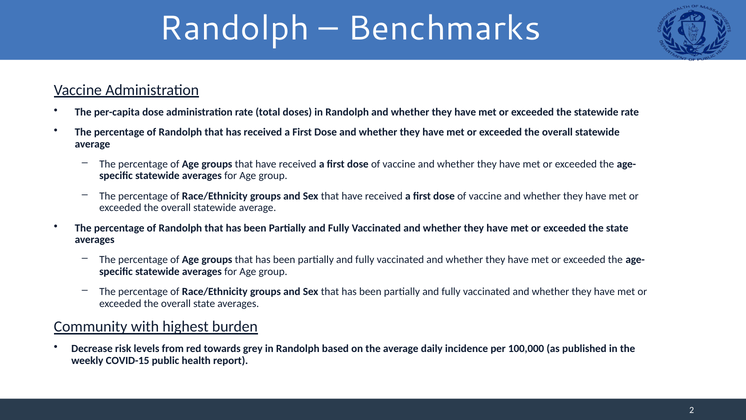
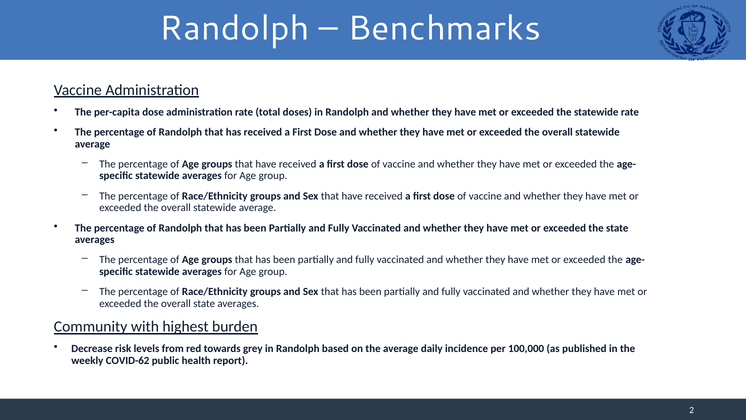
COVID-15: COVID-15 -> COVID-62 (128, 360)
